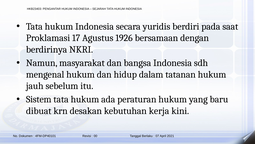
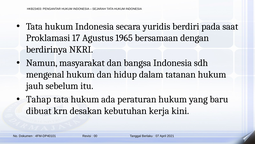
1926: 1926 -> 1965 (124, 38)
Sistem: Sistem -> Tahap (39, 99)
